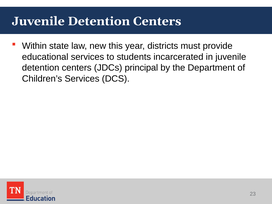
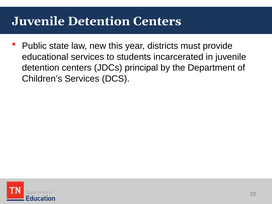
Within: Within -> Public (34, 46)
